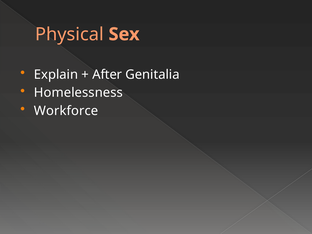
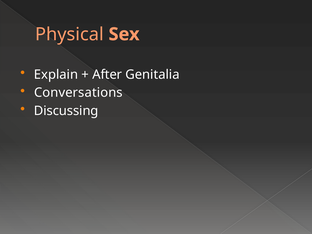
Homelessness: Homelessness -> Conversations (78, 93)
Workforce: Workforce -> Discussing (66, 111)
